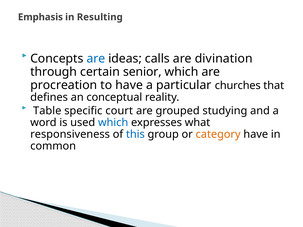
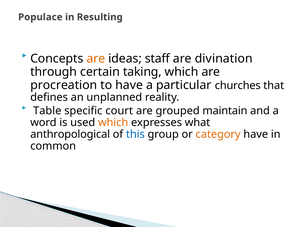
Emphasis: Emphasis -> Populace (40, 17)
are colour: blue -> orange (96, 59)
calls: calls -> staff (157, 59)
senior: senior -> taking (142, 72)
conceptual: conceptual -> unplanned (114, 97)
studying: studying -> maintain (225, 111)
which colour: blue -> orange (113, 123)
responsiveness: responsiveness -> anthropological (70, 134)
